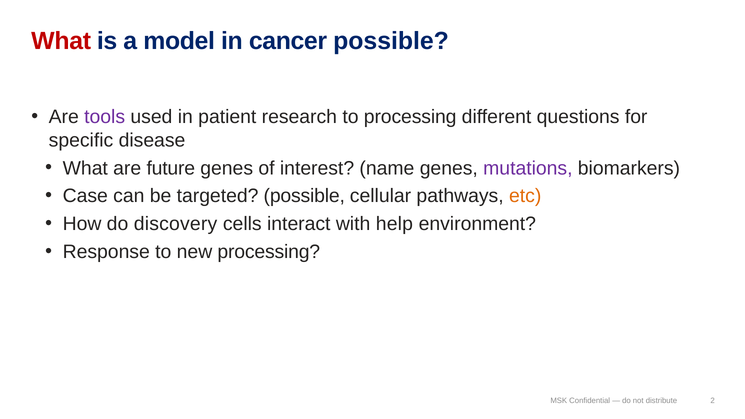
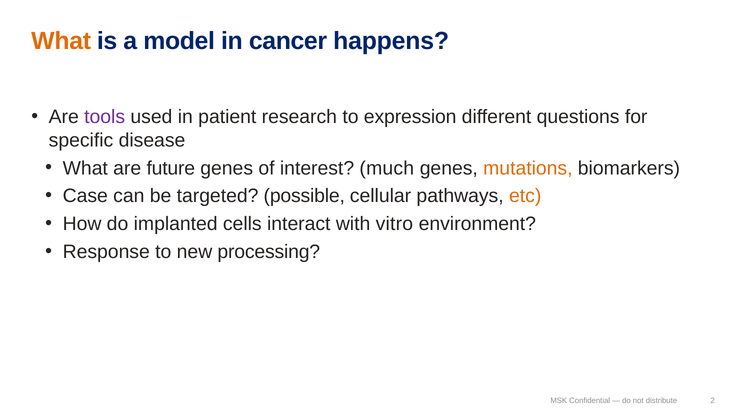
What colour: red -> orange (61, 41)
cancer possible: possible -> happens (391, 41)
to processing: processing -> expression (410, 117)
name: name -> much (387, 168)
mutations colour: purple -> orange (528, 168)
discovery: discovery -> implanted (176, 224)
help: help -> vitro (394, 224)
